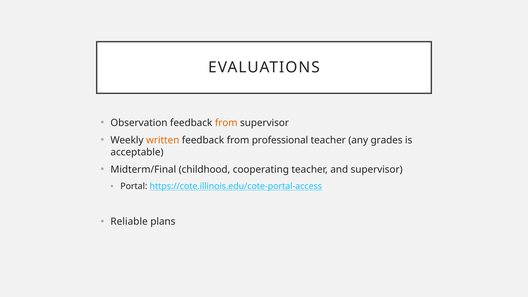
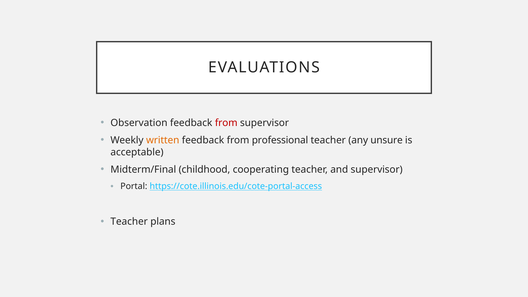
from colour: orange -> red (226, 123)
grades: grades -> unsure (387, 140)
Reliable: Reliable -> Teacher (129, 222)
